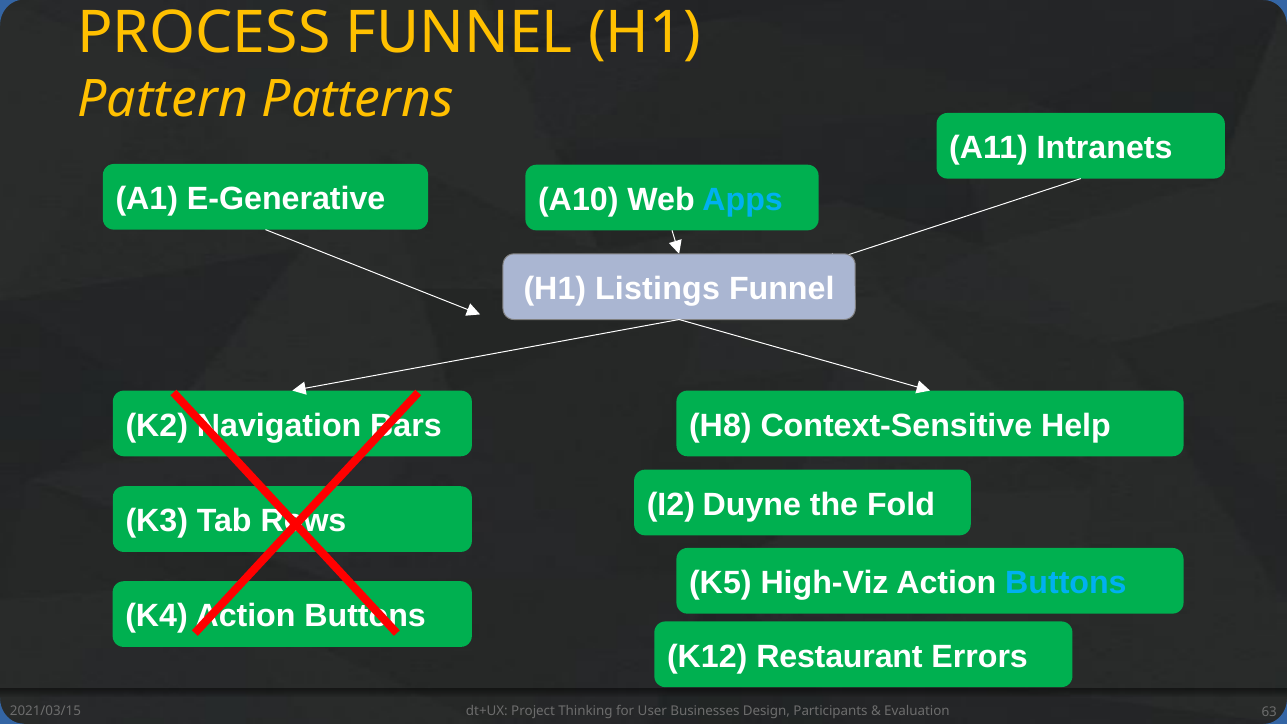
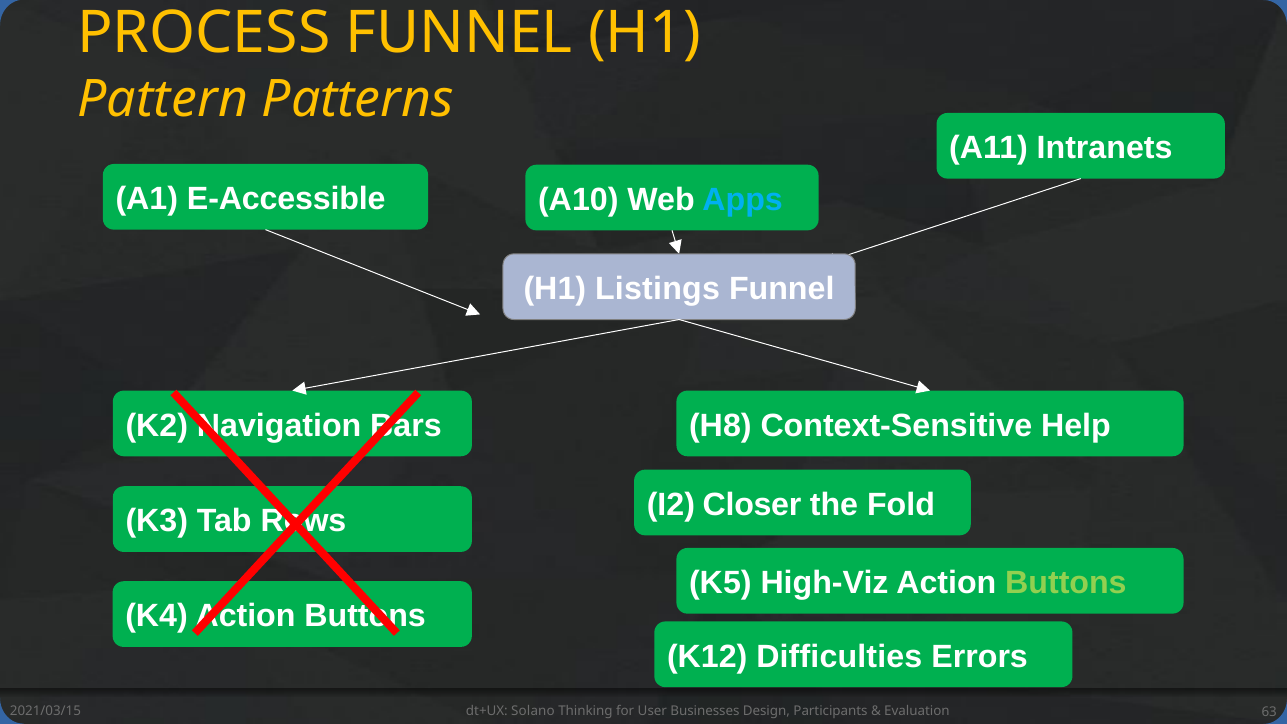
E-Generative: E-Generative -> E-Accessible (286, 199)
Duyne: Duyne -> Closer (752, 505)
Buttons colour: light blue -> light green (1066, 583)
Restaurant: Restaurant -> Difficulties (839, 656)
Project: Project -> Solano (533, 711)
